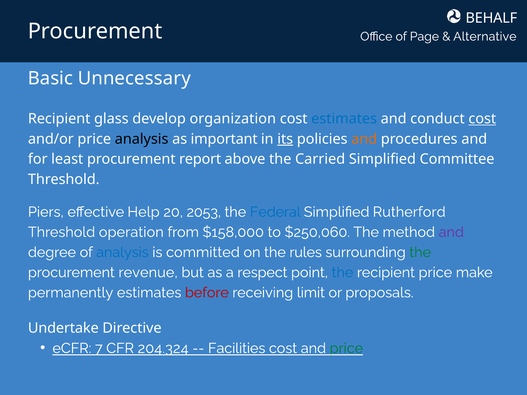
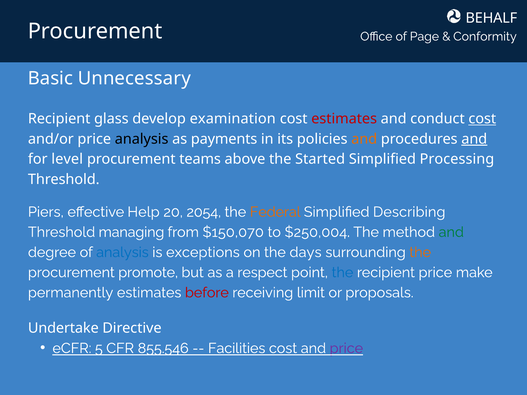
Alternative: Alternative -> Conformity (485, 37)
organization: organization -> examination (233, 119)
estimates colour: blue -> red (344, 119)
important: important -> payments (224, 139)
its underline: present -> none (285, 139)
and underline: none -> present (474, 139)
least: least -> level (67, 159)
report: report -> teams (200, 159)
Carried: Carried -> Started (320, 159)
Committee: Committee -> Processing (457, 159)
2053: 2053 -> 2054 (204, 212)
Federal colour: blue -> orange (275, 212)
Rutherford: Rutherford -> Describing (409, 212)
operation: operation -> managing (131, 232)
$158,000: $158,000 -> $150,070 (233, 232)
$250,060: $250,060 -> $250,004 (317, 232)
and colour: purple -> green (451, 232)
committed: committed -> exceptions (203, 252)
rules: rules -> days (306, 252)
the colour: green -> orange (420, 252)
revenue: revenue -> promote (148, 273)
7: 7 -> 5 (99, 349)
204.324: 204.324 -> 855.546 (163, 349)
price colour: green -> purple (346, 349)
